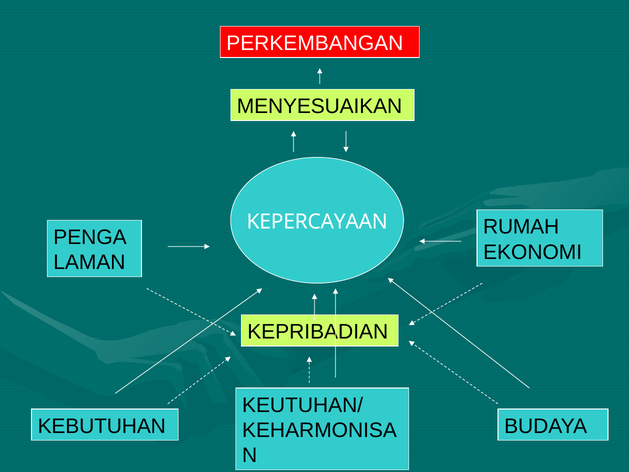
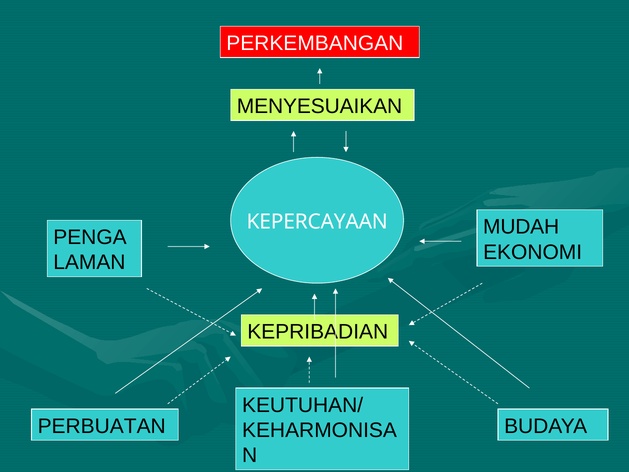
RUMAH: RUMAH -> MUDAH (521, 227)
KEBUTUHAN: KEBUTUHAN -> PERBUATAN (102, 426)
